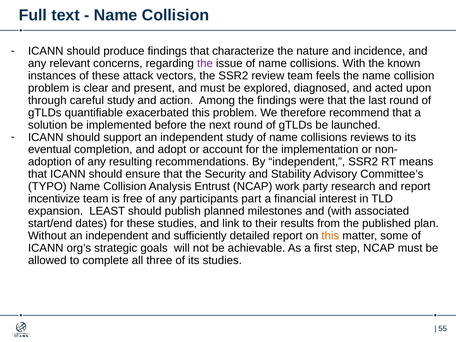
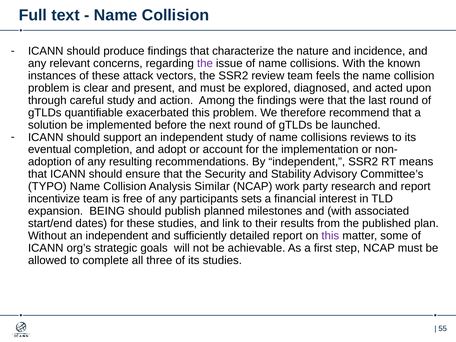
Entrust: Entrust -> Similar (212, 187)
part: part -> sets (251, 199)
LEAST: LEAST -> BEING (107, 211)
this colour: orange -> purple (330, 236)
